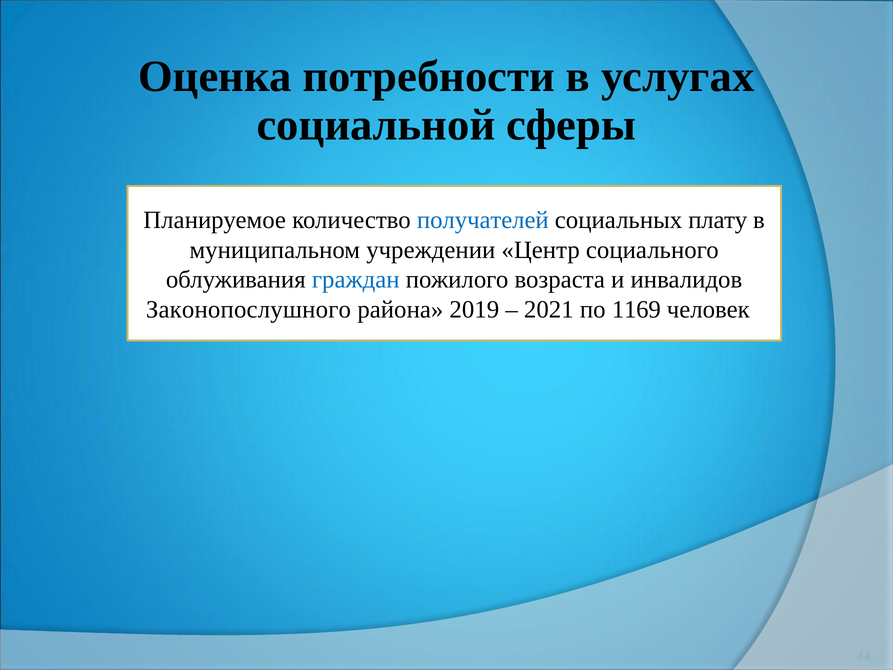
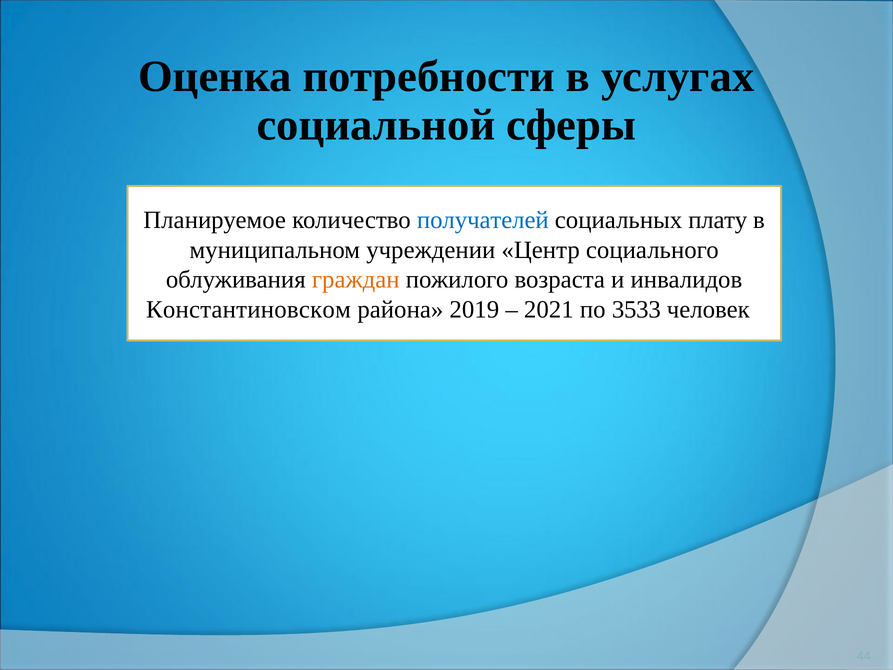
граждан colour: blue -> orange (356, 280)
Законопослушного: Законопослушного -> Константиновском (248, 309)
1169: 1169 -> 3533 (636, 309)
